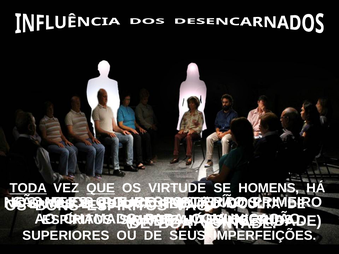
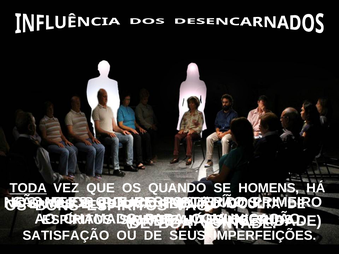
QUE underline: present -> none (101, 188)
VIRTUDE: VIRTUDE -> QUANDO (177, 188)
SUPERIORES: SUPERIORES -> SATISFAÇÃO (66, 236)
